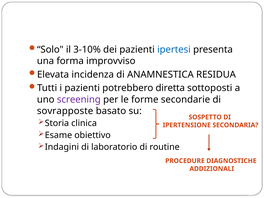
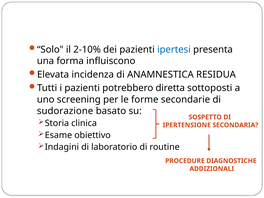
3-10%: 3-10% -> 2-10% (87, 49)
improvviso: improvviso -> influiscono (111, 61)
screening colour: purple -> black (79, 99)
sovrapposte: sovrapposte -> sudorazione (65, 111)
